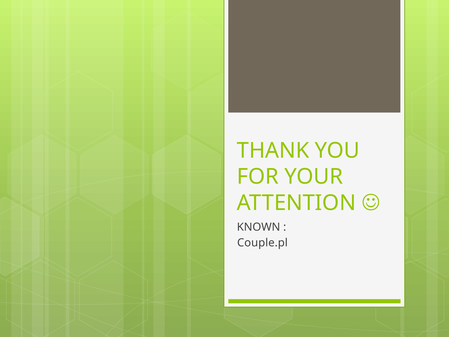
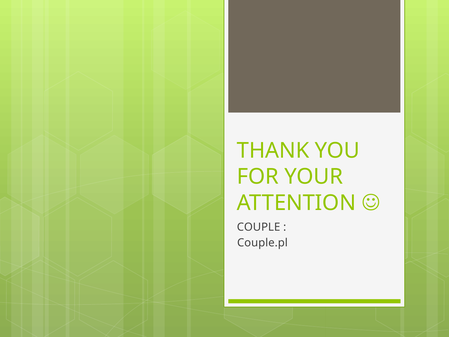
KNOWN: KNOWN -> COUPLE (259, 227)
